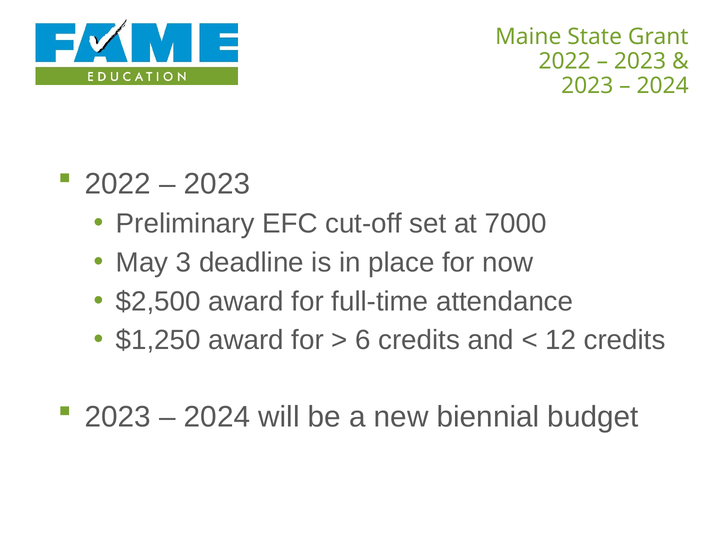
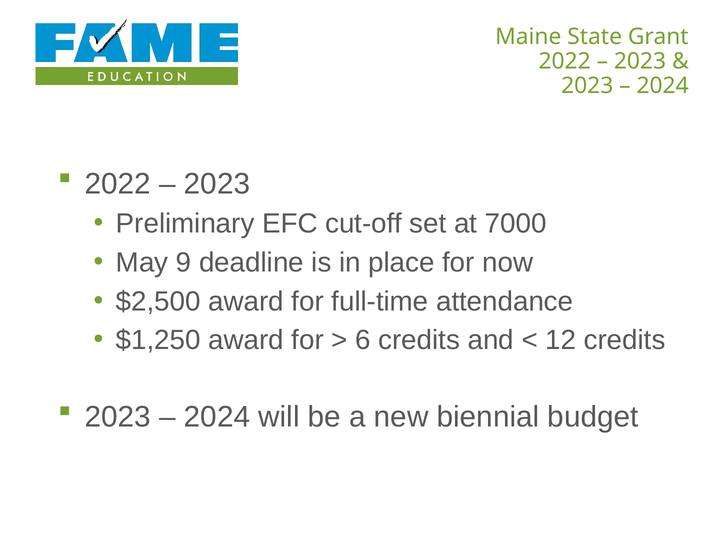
3: 3 -> 9 (184, 263)
